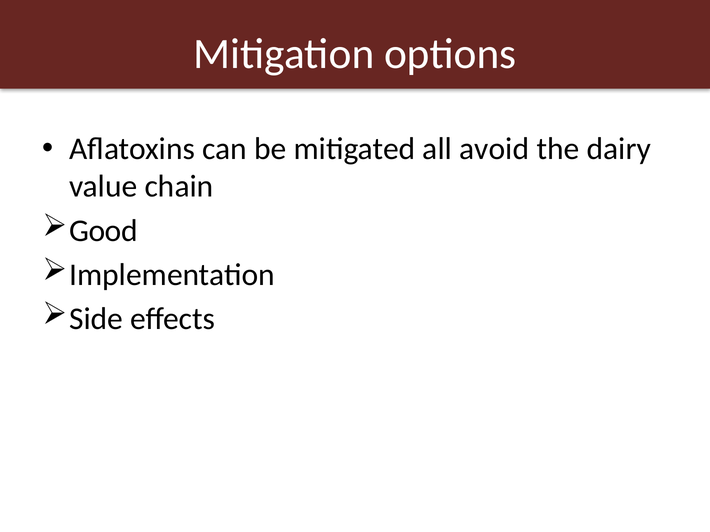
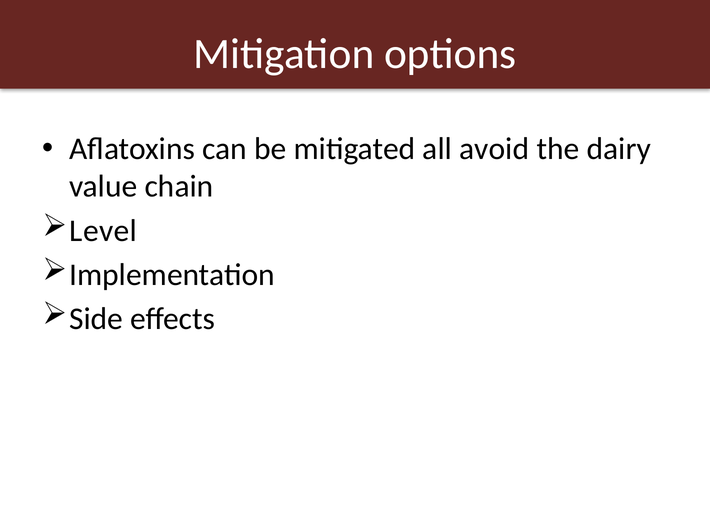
Good: Good -> Level (103, 231)
